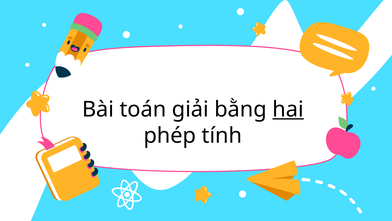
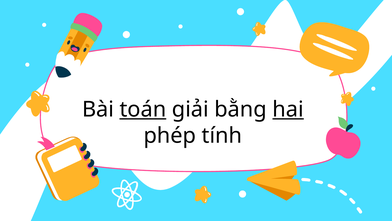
toán underline: none -> present (143, 109)
